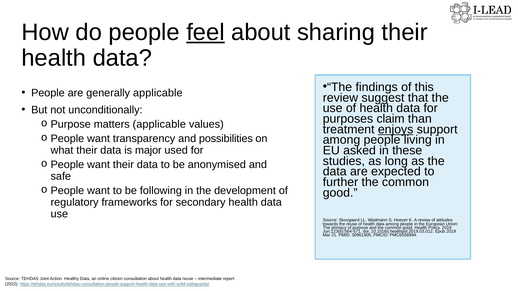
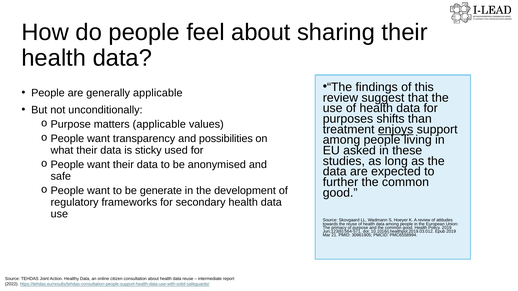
feel underline: present -> none (205, 32)
claim: claim -> shifts (391, 119)
major: major -> sticky (148, 150)
following: following -> generate (161, 191)
